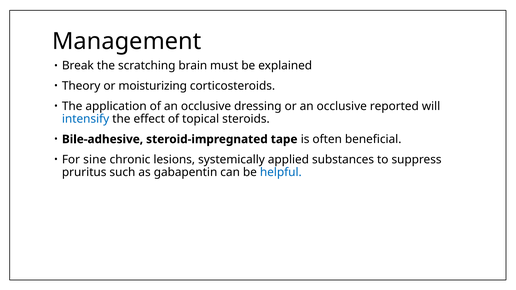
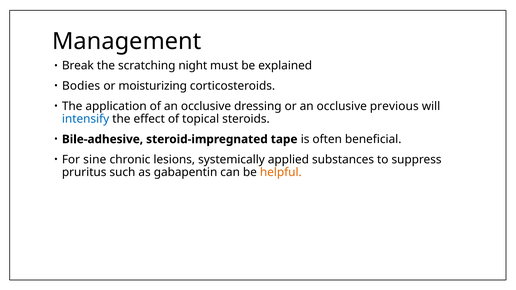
brain: brain -> night (193, 66)
Theory: Theory -> Bodies (81, 86)
reported: reported -> previous (394, 106)
helpful colour: blue -> orange (281, 172)
